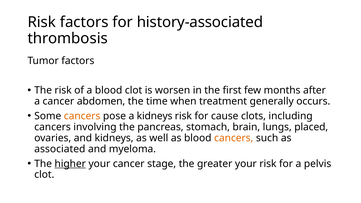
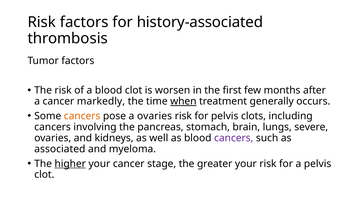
abdomen: abdomen -> markedly (101, 101)
when underline: none -> present (183, 101)
a kidneys: kidneys -> ovaries (155, 116)
for cause: cause -> pelvis (225, 116)
placed: placed -> severe (311, 127)
cancers colour: orange -> purple (234, 138)
